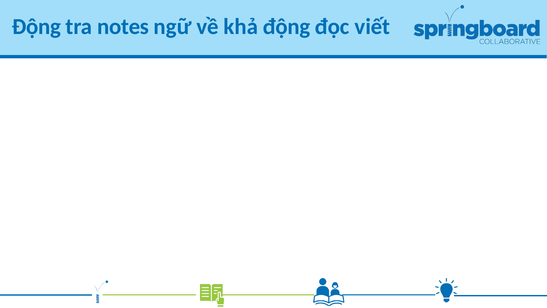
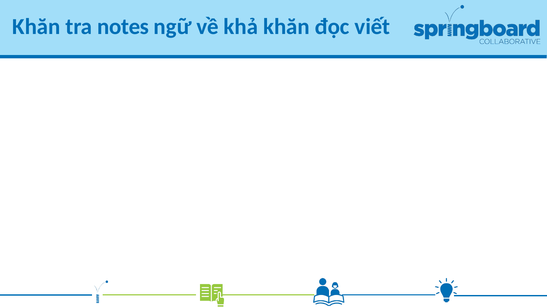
Động: Động -> Khăn (36, 27)
khả động: động -> khăn (286, 27)
